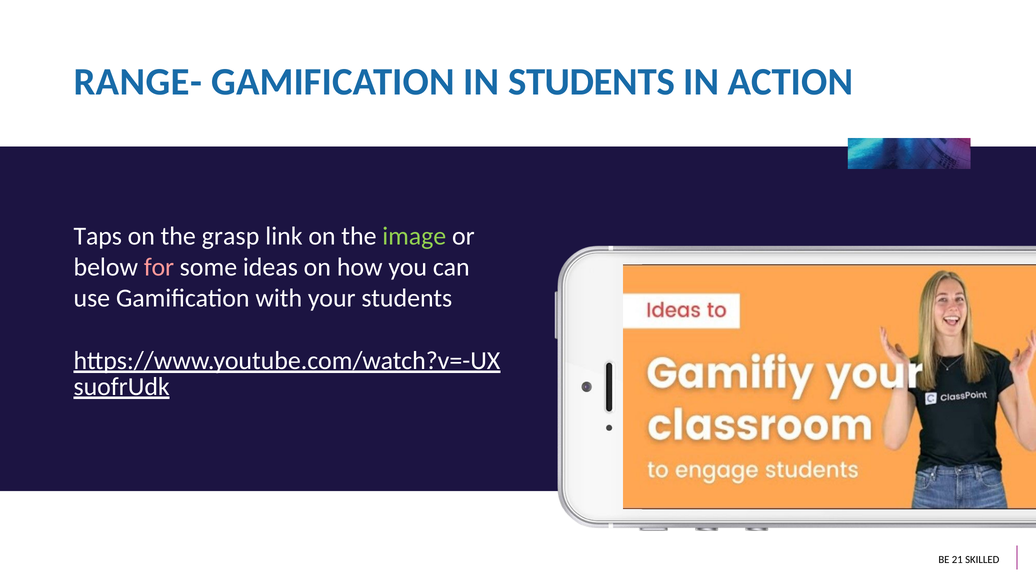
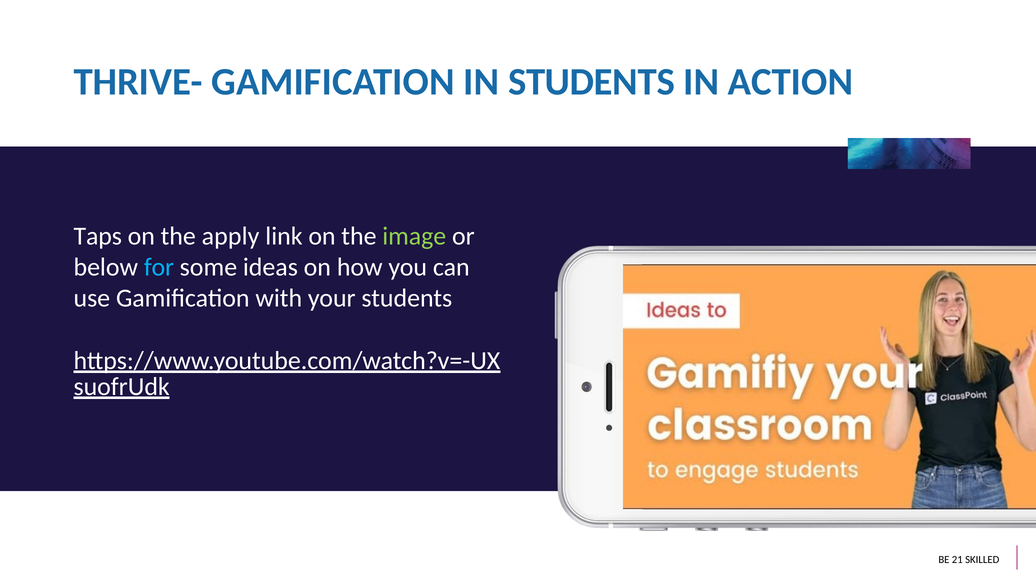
RANGE-: RANGE- -> THRIVE- (138, 82)
grasp: grasp -> apply (231, 236)
for colour: pink -> light blue (159, 267)
